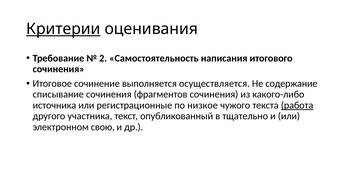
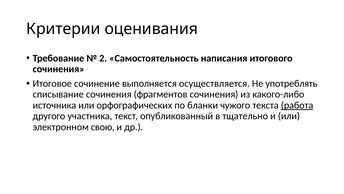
Критерии underline: present -> none (63, 29)
содержание: содержание -> употреблять (291, 83)
регистрационные: регистрационные -> орфографических (134, 105)
низкое: низкое -> бланки (203, 105)
